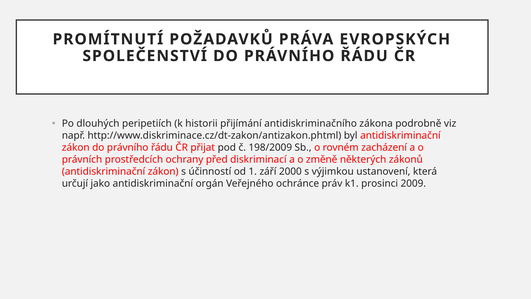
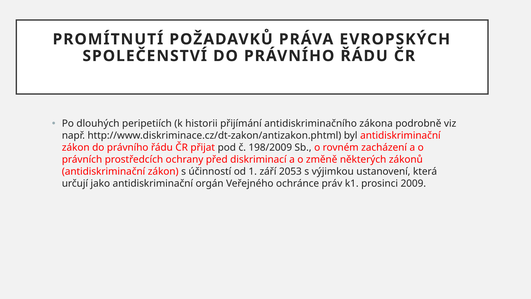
2000: 2000 -> 2053 (290, 171)
